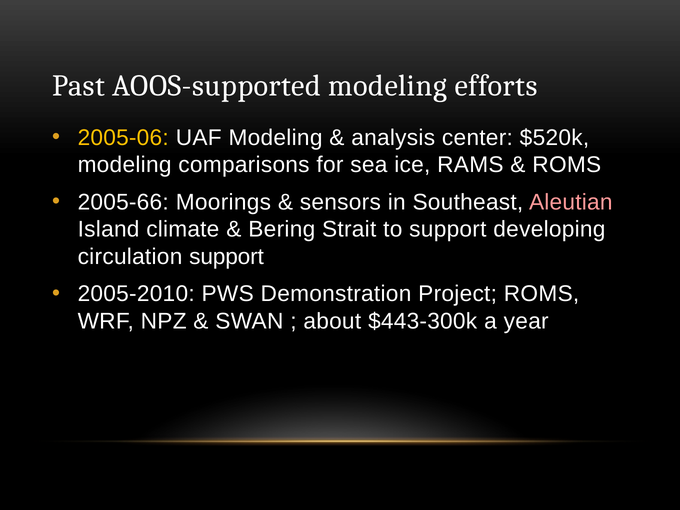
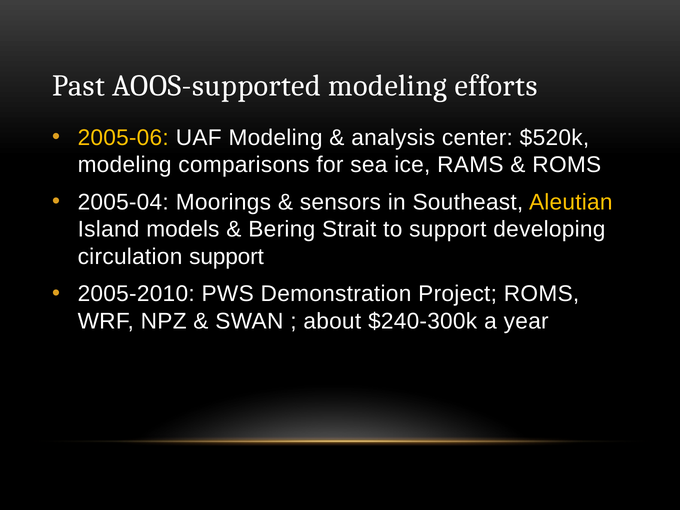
2005-66: 2005-66 -> 2005-04 (123, 202)
Aleutian colour: pink -> yellow (571, 202)
climate: climate -> models (183, 229)
$443-300k: $443-300k -> $240-300k (423, 321)
